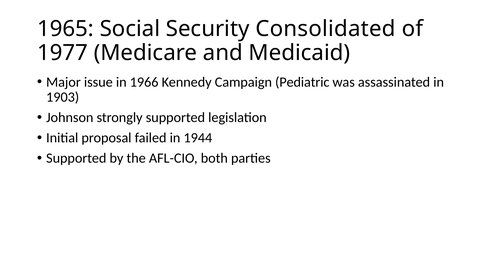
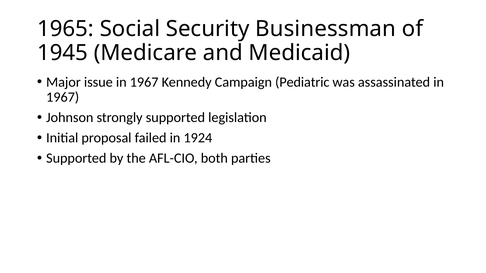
Consolidated: Consolidated -> Businessman (326, 29)
1977: 1977 -> 1945 (63, 53)
issue in 1966: 1966 -> 1967 (144, 82)
1903: 1903 -> 1967 (63, 97)
1944: 1944 -> 1924 (198, 138)
